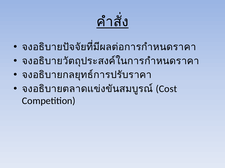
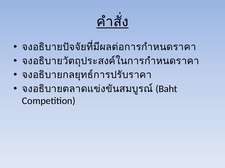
Cost: Cost -> Baht (166, 89)
